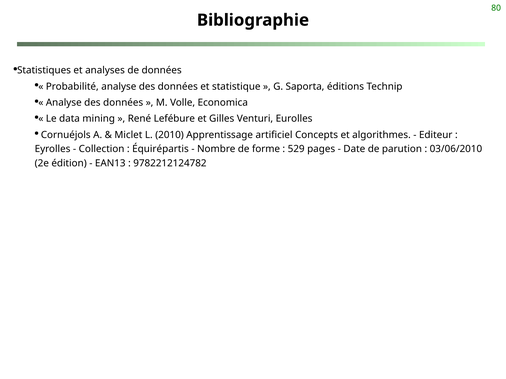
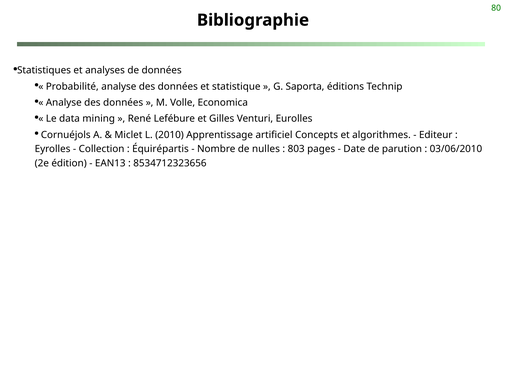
forme: forme -> nulles (266, 149)
529: 529 -> 803 (296, 149)
9782212124782: 9782212124782 -> 8534712323656 (170, 163)
